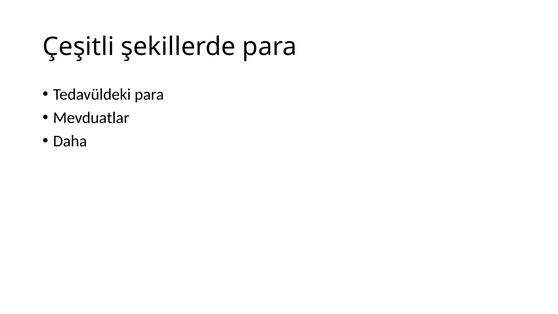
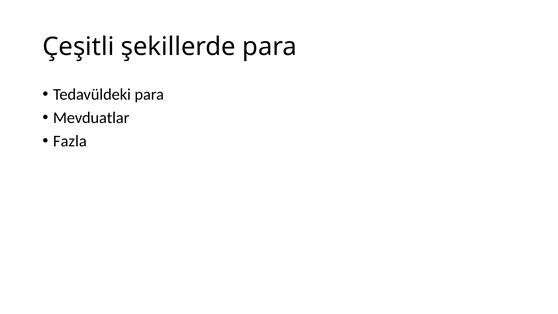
Daha: Daha -> Fazla (70, 141)
